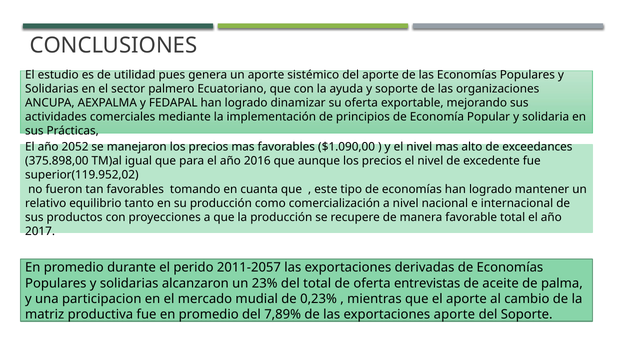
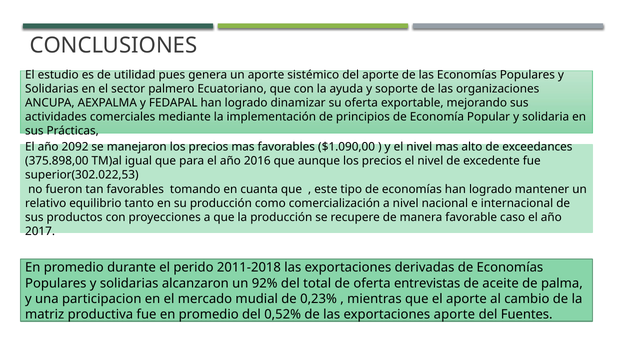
2052: 2052 -> 2092 (75, 147)
superior(119.952,02: superior(119.952,02 -> superior(302.022,53 (82, 175)
favorable total: total -> caso (513, 217)
2011-2057: 2011-2057 -> 2011-2018 (249, 268)
23%: 23% -> 92% (265, 283)
7,89%: 7,89% -> 0,52% (283, 315)
del Soporte: Soporte -> Fuentes (527, 315)
